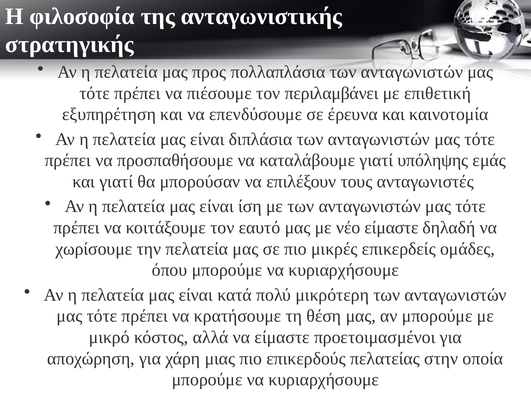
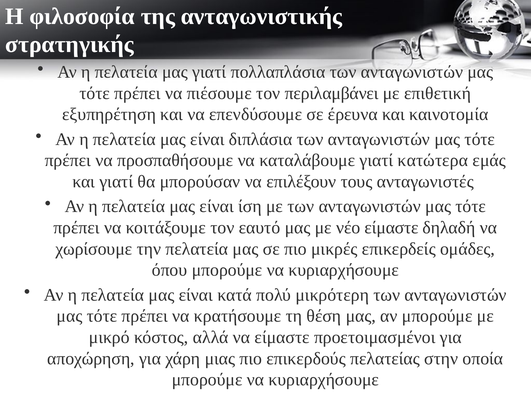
μας προς: προς -> γιατί (209, 72)
υπόληψης: υπόληψης -> κατώτερα (433, 161)
